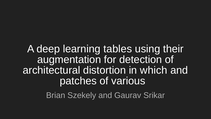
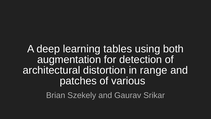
their: their -> both (173, 49)
which: which -> range (154, 70)
